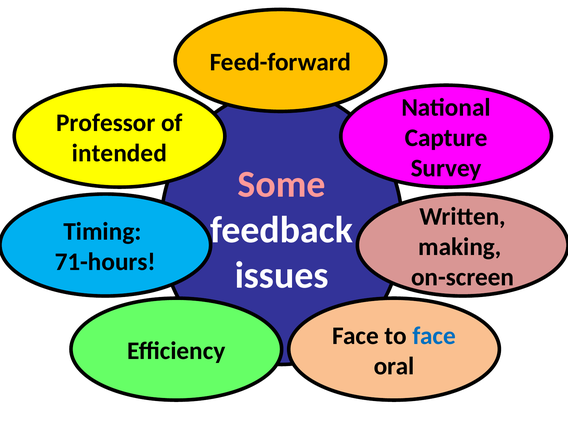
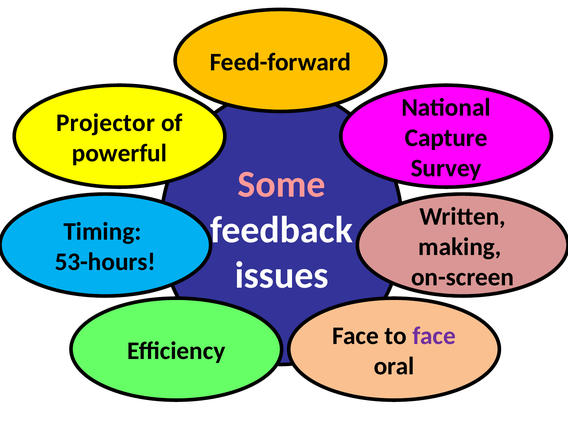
Professor: Professor -> Projector (106, 123)
intended: intended -> powerful (119, 153)
71-hours: 71-hours -> 53-hours (105, 262)
face colour: blue -> purple (434, 336)
